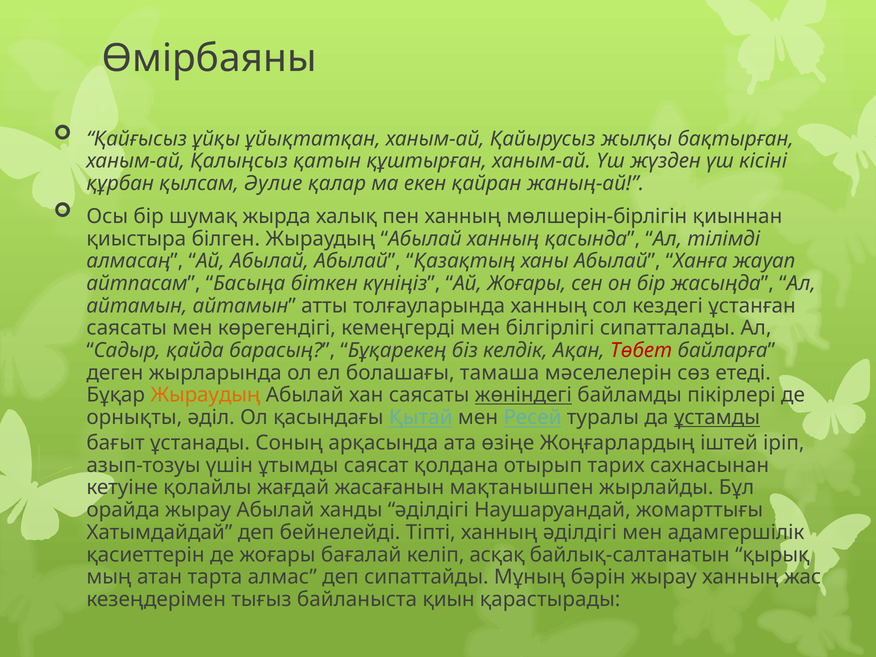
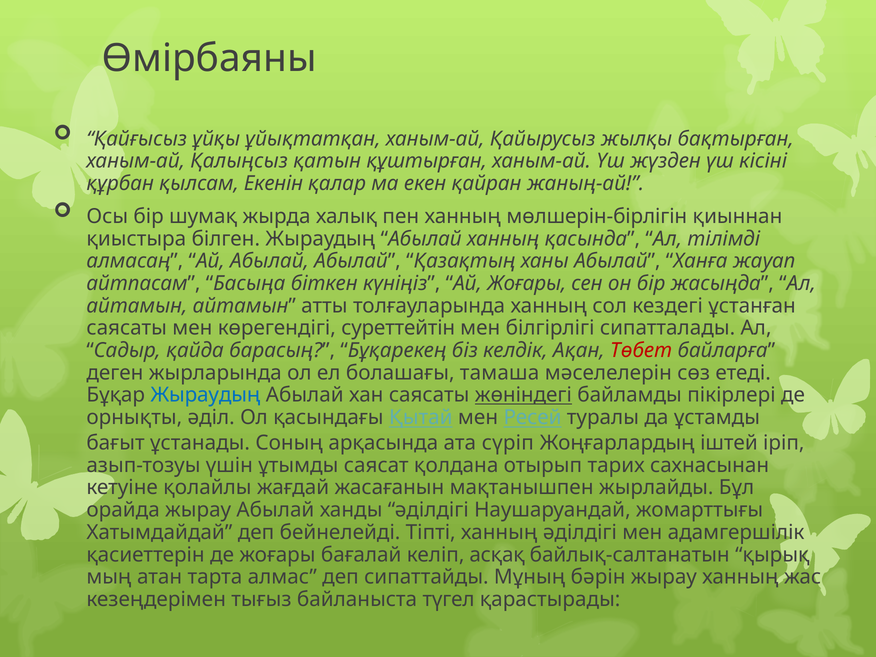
Әулие: Әулие -> Екенін (273, 184)
кемеңгерді: кемеңгерді -> суреттейтін (398, 328)
Жыраудың colour: orange -> blue (206, 395)
ұстамды underline: present -> none (717, 417)
өзіңе: өзіңе -> сүріп (508, 443)
қиын: қиын -> түгел (449, 599)
